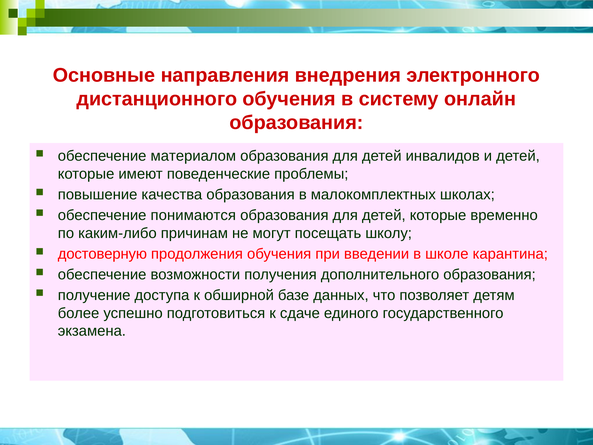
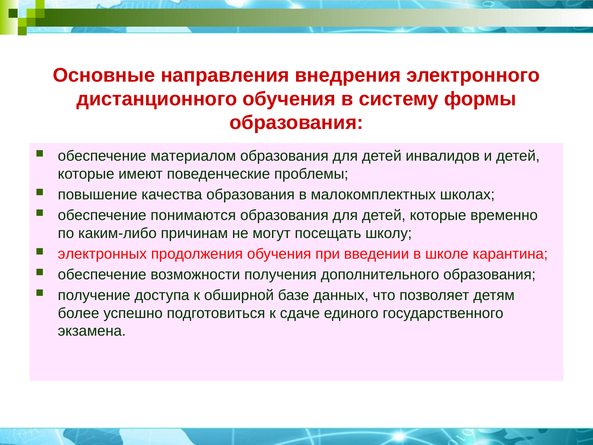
онлайн: онлайн -> формы (480, 99)
достоверную: достоверную -> электронных (102, 254)
